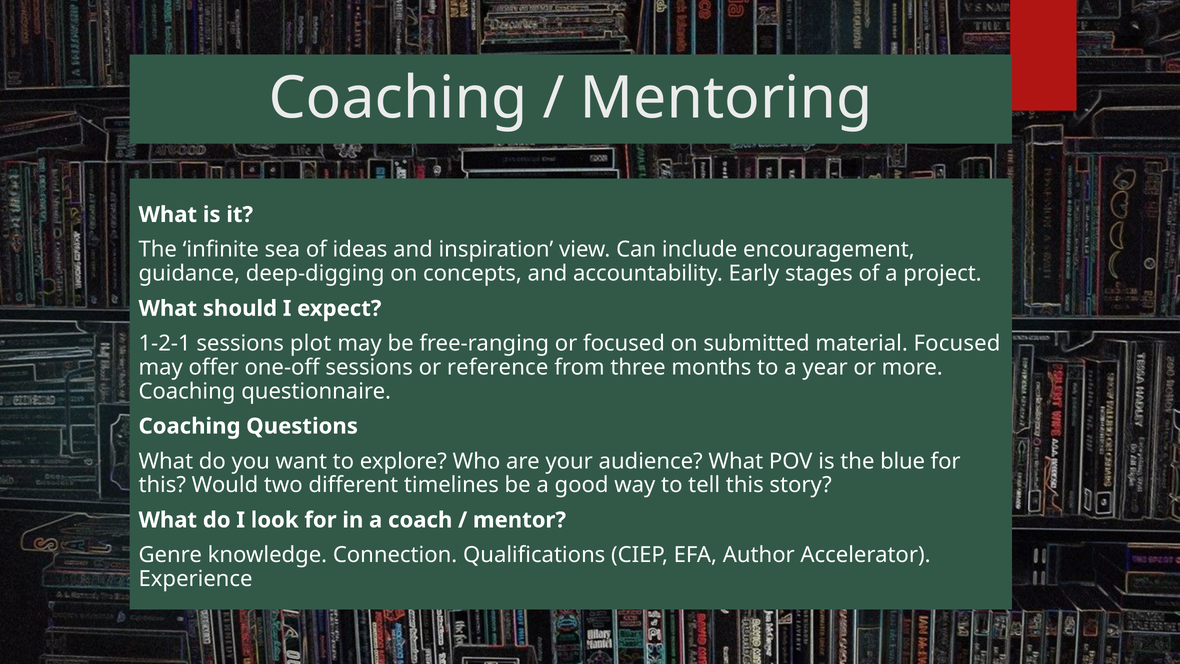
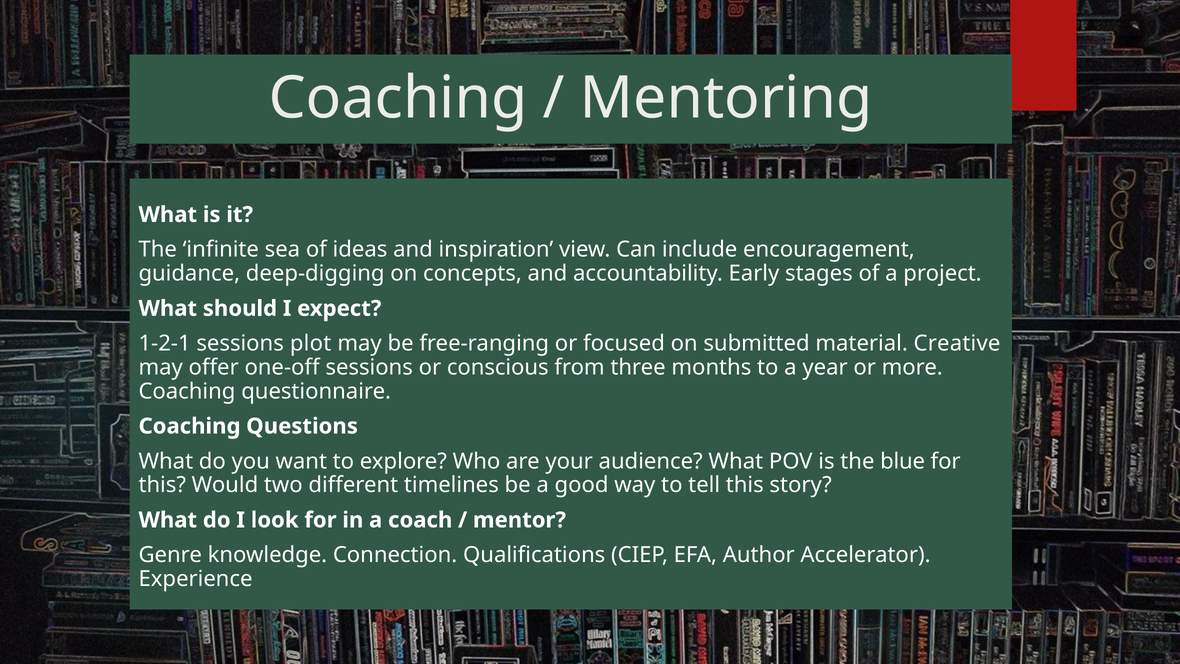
material Focused: Focused -> Creative (957, 343)
reference: reference -> conscious (498, 367)
